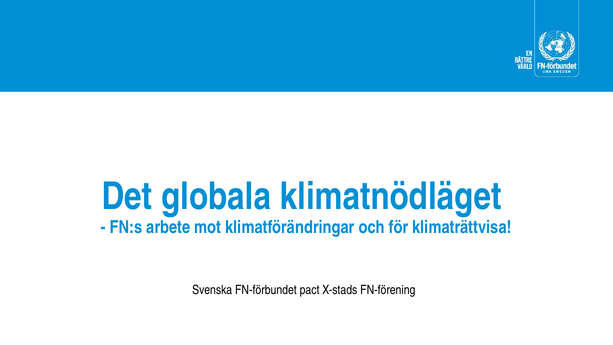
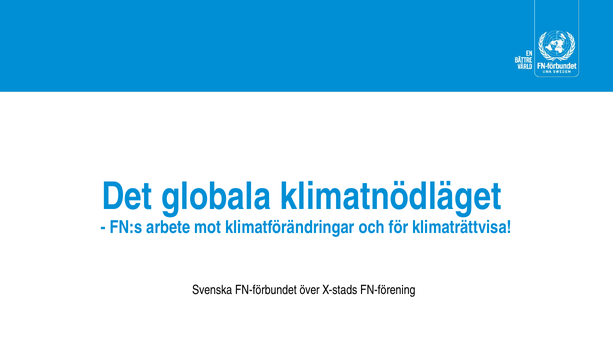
pact: pact -> över (310, 290)
